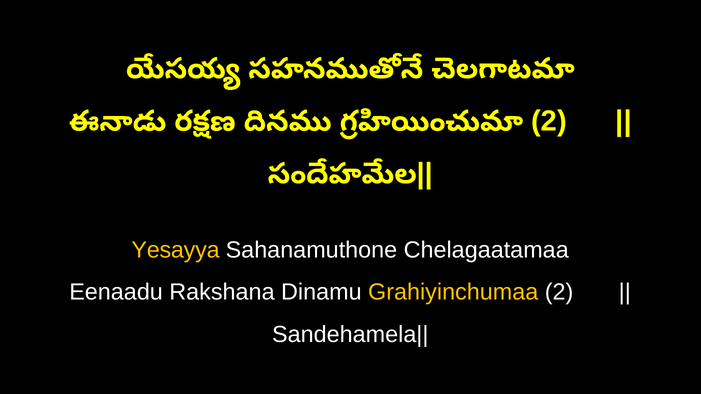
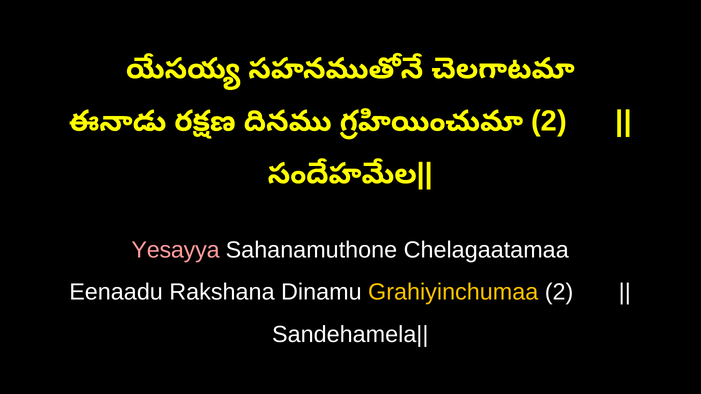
Yesayya colour: yellow -> pink (176, 250)
